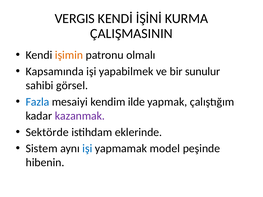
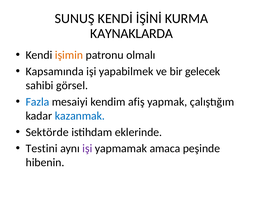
VERGIS: VERGIS -> SUNUŞ (75, 19)
ÇALIŞMASININ: ÇALIŞMASININ -> KAYNAKLARDA (132, 34)
sunulur: sunulur -> gelecek (203, 72)
ilde: ilde -> afiş (136, 102)
kazanmak colour: purple -> blue (80, 116)
Sistem: Sistem -> Testini (42, 149)
işi colour: blue -> purple (87, 149)
model: model -> amaca (165, 149)
